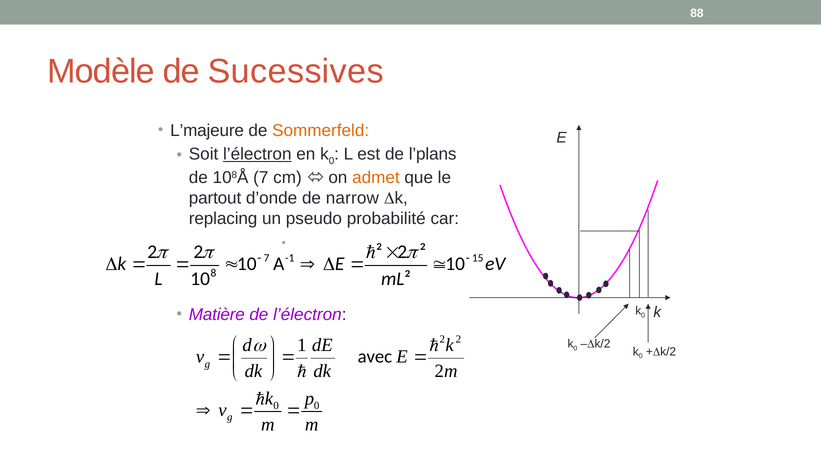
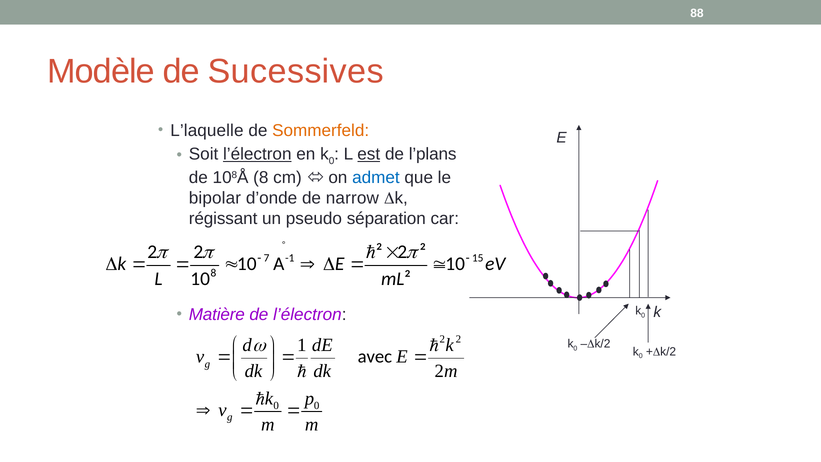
L’majeure: L’majeure -> L’laquelle (207, 130)
est underline: none -> present (369, 154)
108Å 7: 7 -> 8 (261, 178)
admet colour: orange -> blue (376, 178)
partout: partout -> bipolar (215, 198)
replacing: replacing -> régissant (223, 219)
probabilité: probabilité -> séparation (386, 219)
